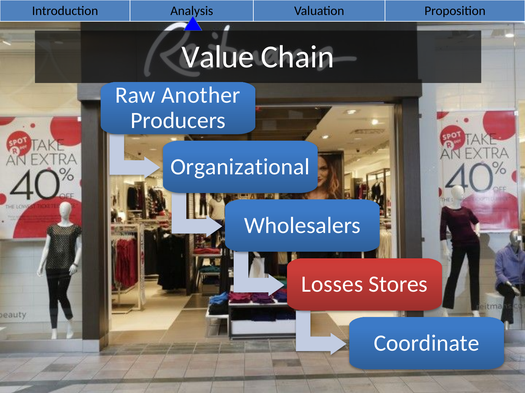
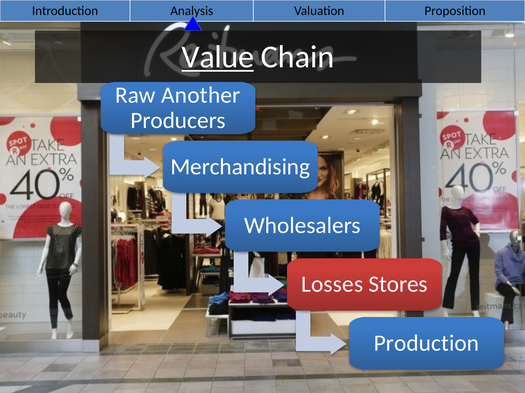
Value underline: none -> present (218, 57)
Organizational: Organizational -> Merchandising (240, 167)
Coordinate: Coordinate -> Production (426, 344)
